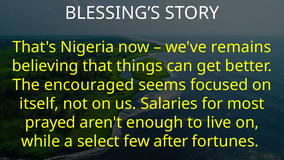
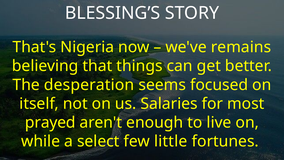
encouraged: encouraged -> desperation (89, 85)
after: after -> little (171, 141)
